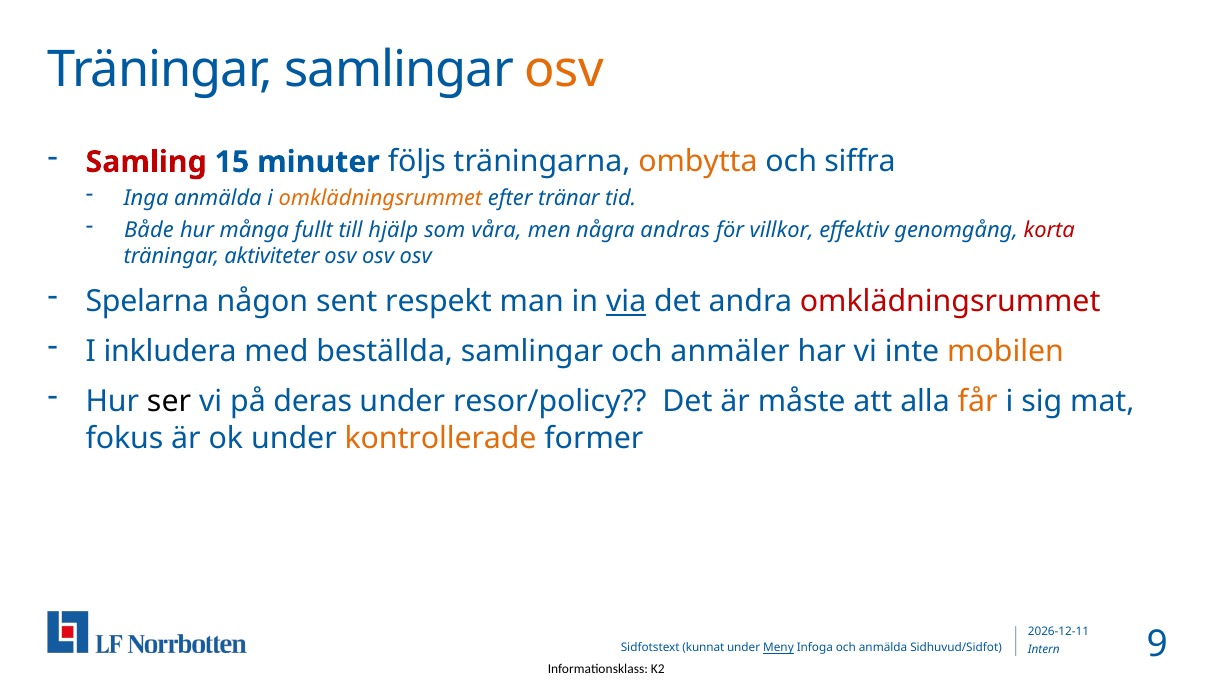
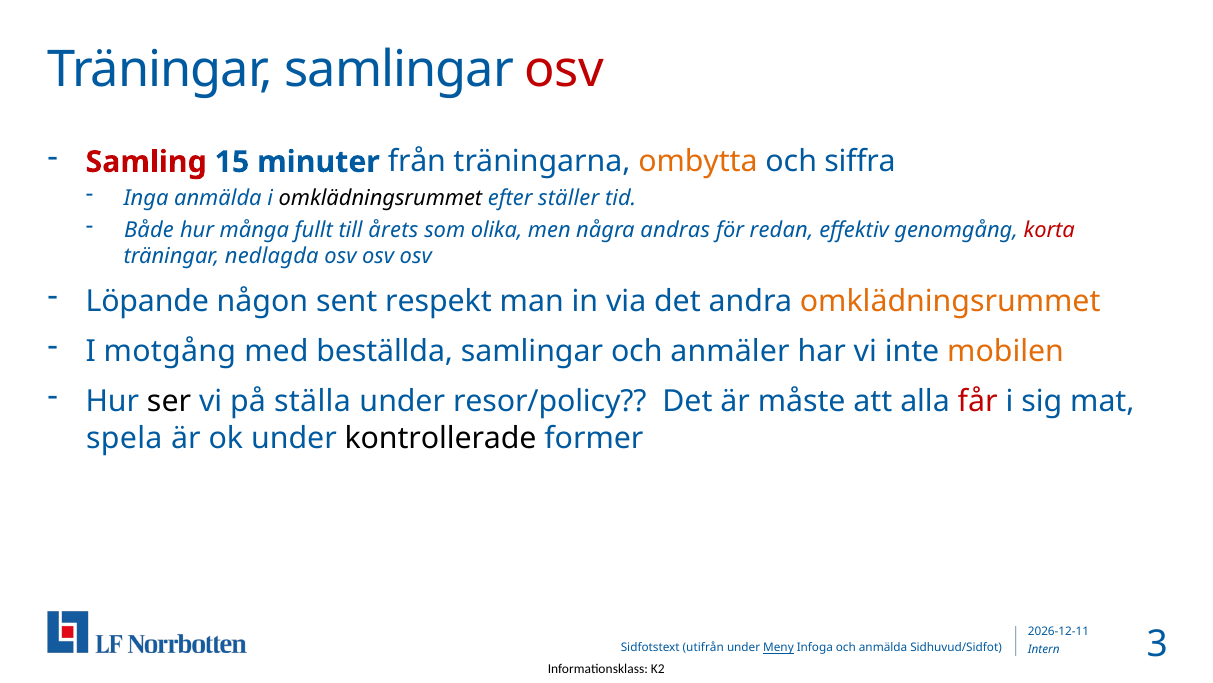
osv colour: orange -> red (564, 70)
följs: följs -> från (417, 162)
omklädningsrummet colour: orange -> black (380, 198)
tränar: tränar -> ställer (569, 198)
hjälp: hjälp -> årets (393, 230)
våra: våra -> olika (497, 230)
villkor: villkor -> redan (782, 230)
aktiviteter: aktiviteter -> nedlagda (272, 256)
Spelarna: Spelarna -> Löpande (147, 302)
via underline: present -> none (626, 302)
omklädningsrummet colour: red -> orange (950, 302)
inkludera: inkludera -> motgång (170, 351)
deras: deras -> ställa (312, 401)
får colour: orange -> red (978, 401)
fokus: fokus -> spela (124, 438)
kontrollerade colour: orange -> black (441, 438)
kunnat: kunnat -> utifrån (703, 647)
9: 9 -> 3 (1157, 644)
